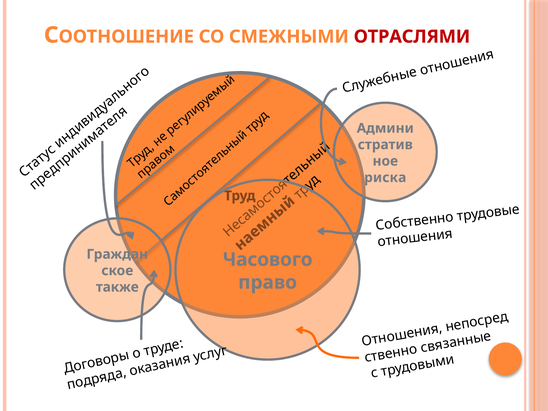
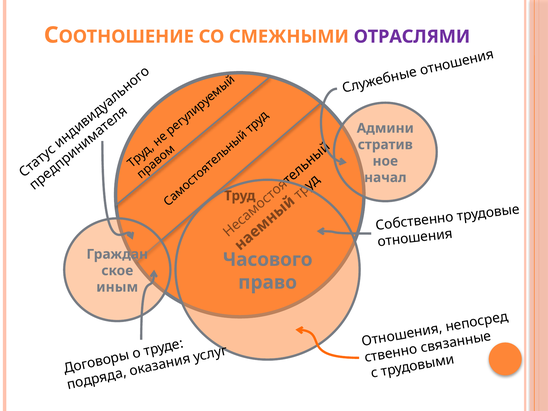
ОТРАСЛЯМИ colour: red -> purple (412, 37)
риска: риска -> начал (385, 178)
также: также -> иным (117, 287)
